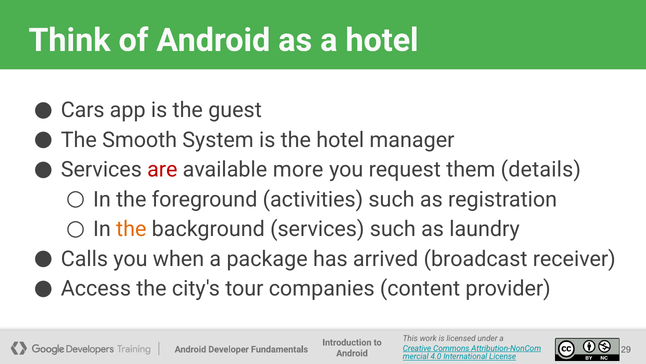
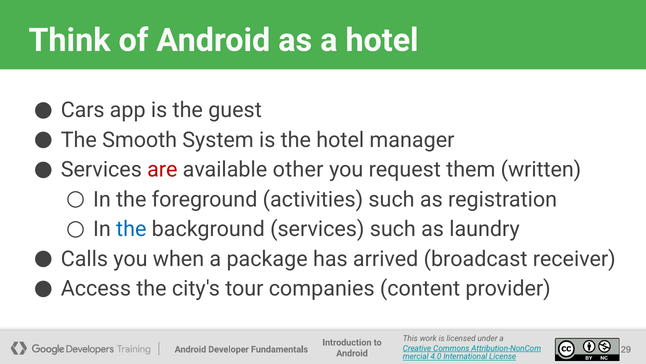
more: more -> other (298, 169)
details: details -> written (541, 169)
the colour: orange -> blue (131, 229)
